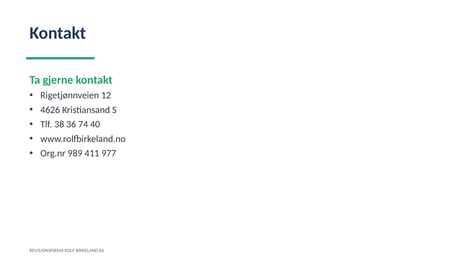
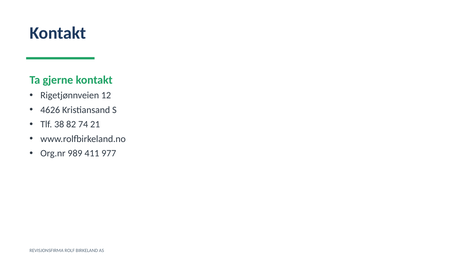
36: 36 -> 82 (71, 124)
40: 40 -> 21 (95, 124)
